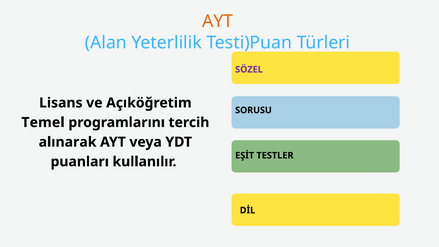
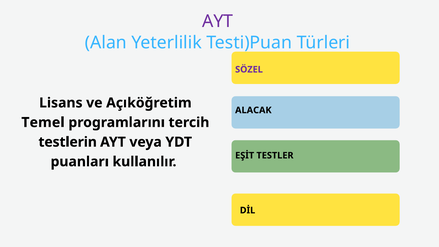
AYT colour: orange -> purple (218, 21)
SORUSU: SORUSU -> ALACAK (253, 110)
alınarak: alınarak -> testlerin (68, 142)
